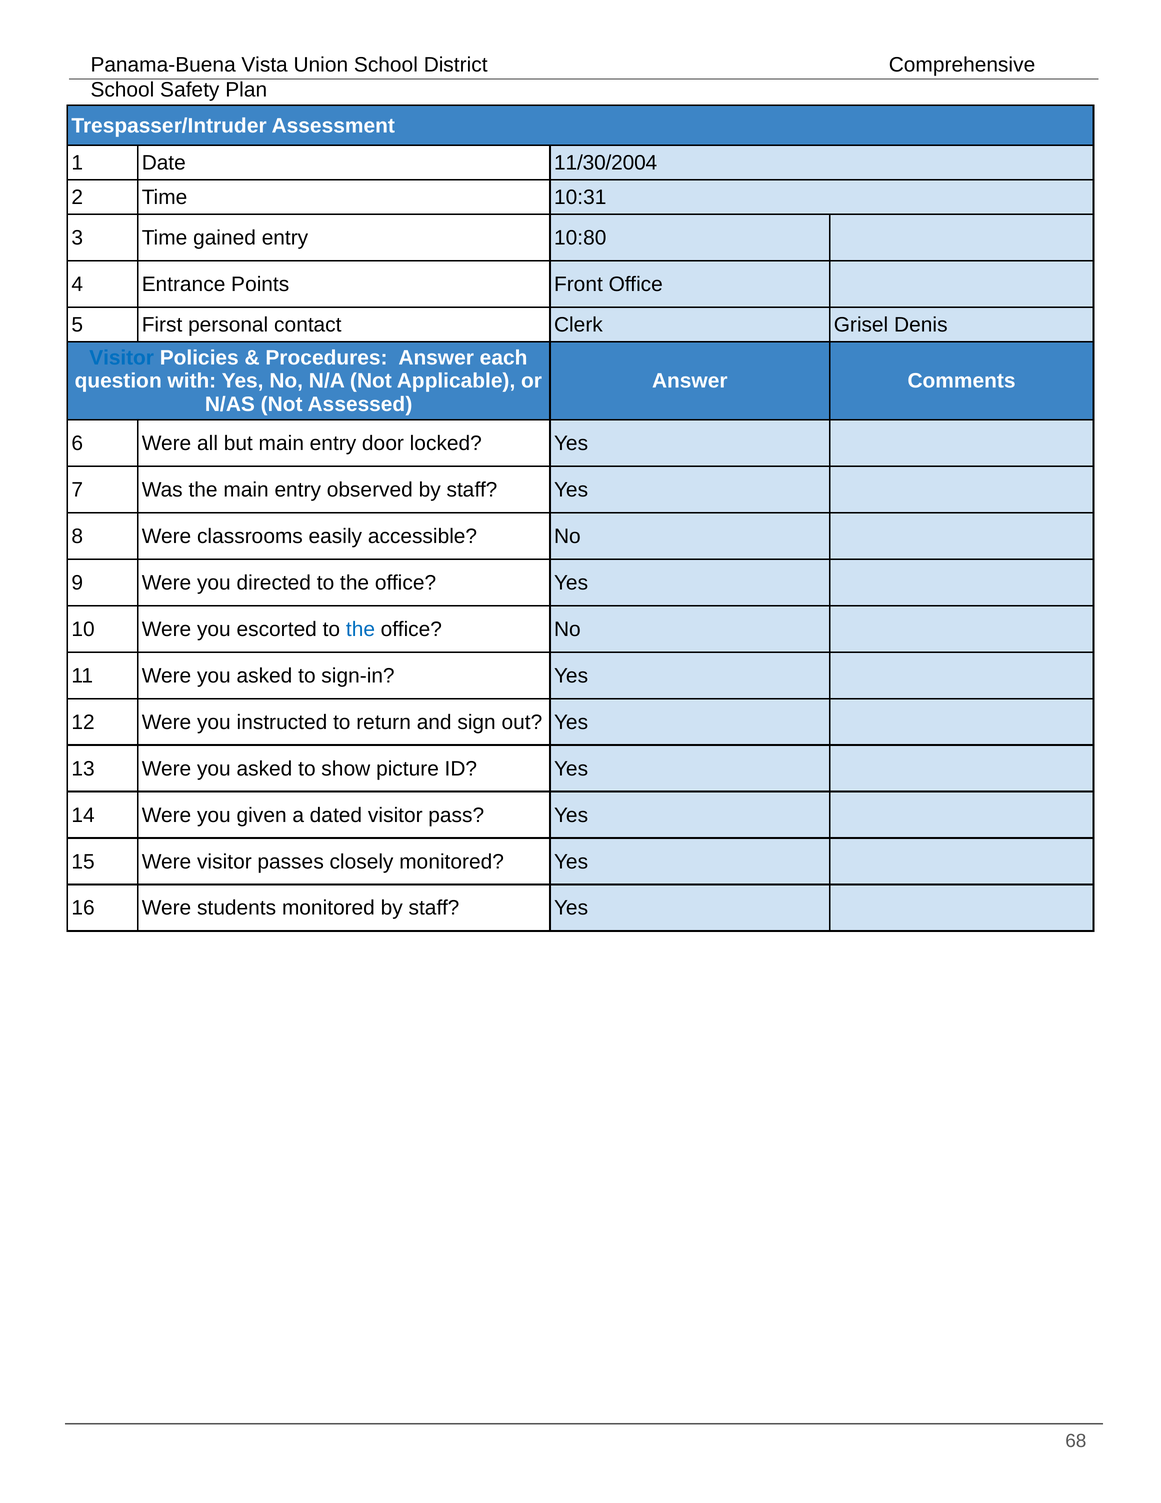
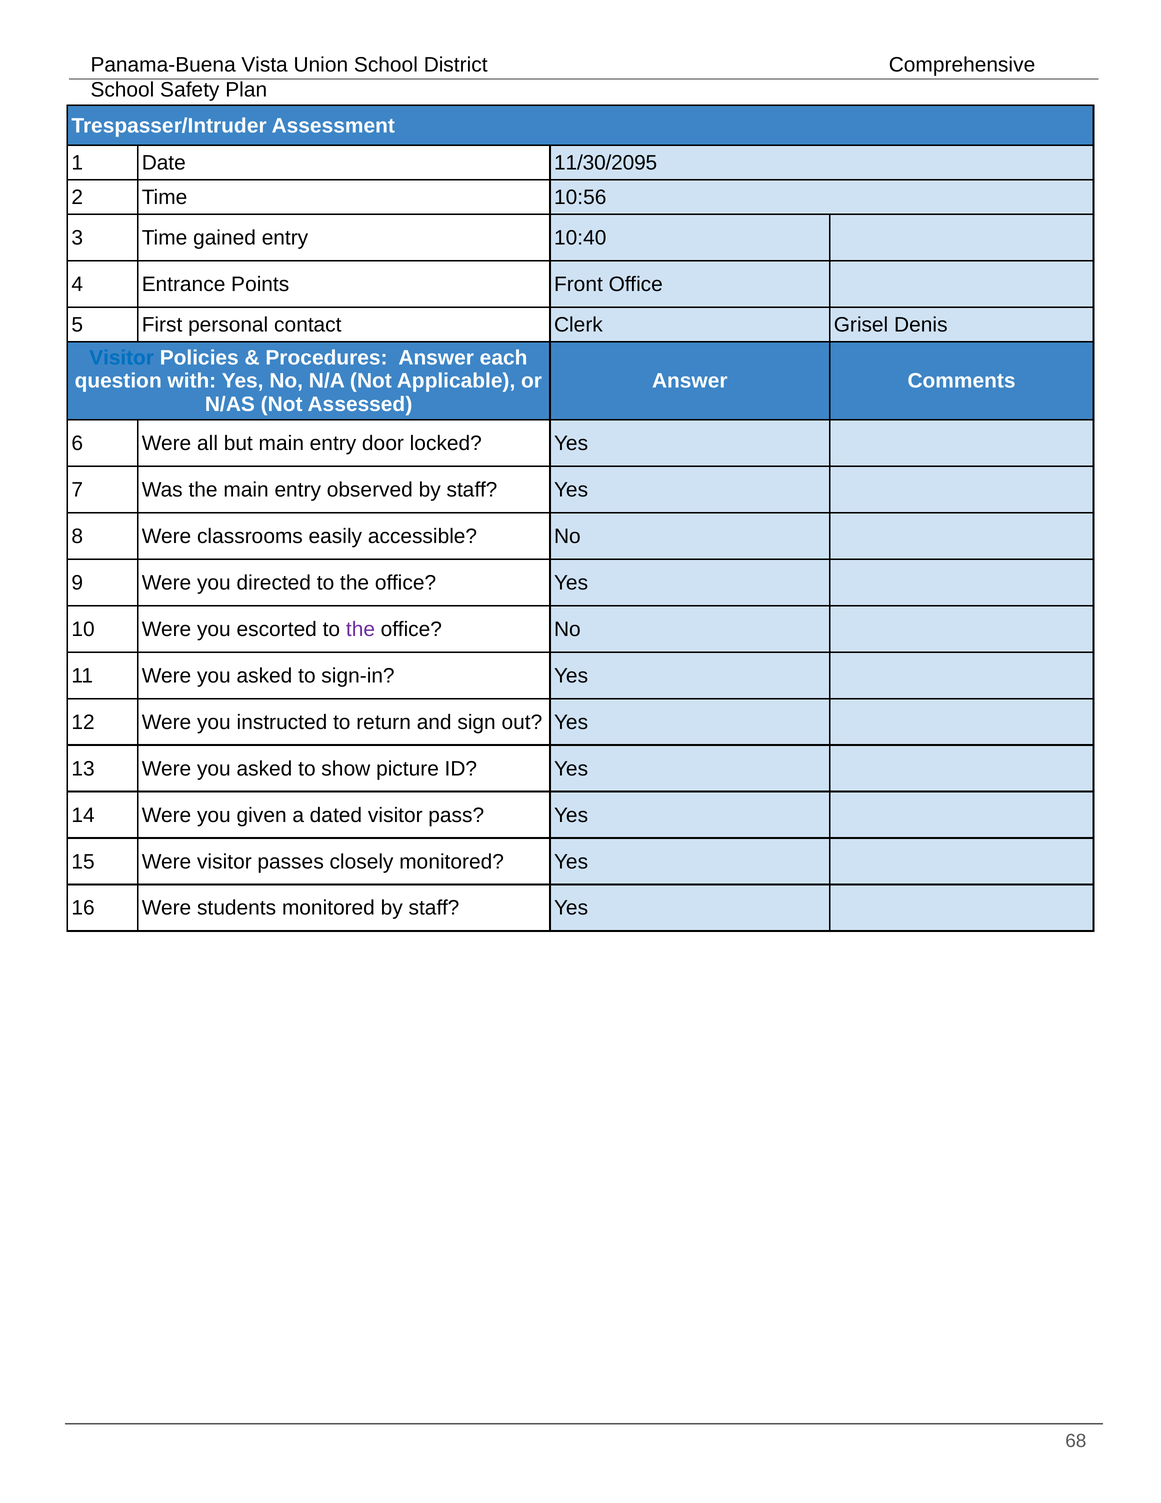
11/30/2004: 11/30/2004 -> 11/30/2095 (606, 163)
10:31: 10:31 -> 10:56 (580, 197)
10:80: 10:80 -> 10:40 (580, 238)
the colour: blue -> purple (360, 629)
